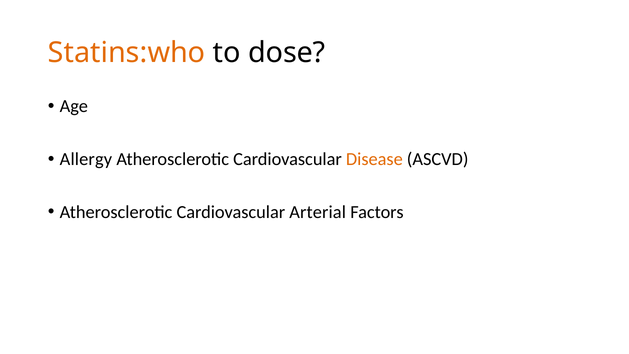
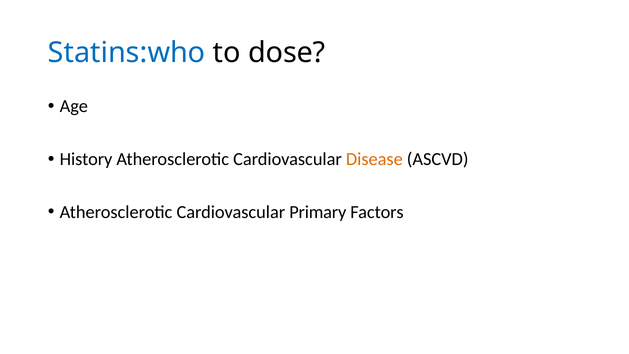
Statins:who colour: orange -> blue (127, 53)
Allergy: Allergy -> History (86, 159)
Arterial: Arterial -> Primary (318, 212)
